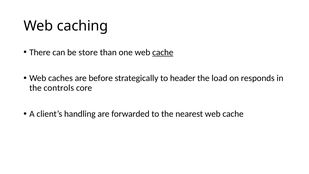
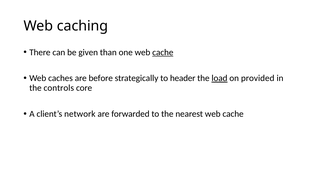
store: store -> given (88, 52)
load underline: none -> present (219, 78)
responds: responds -> provided (258, 78)
handling: handling -> network (80, 114)
